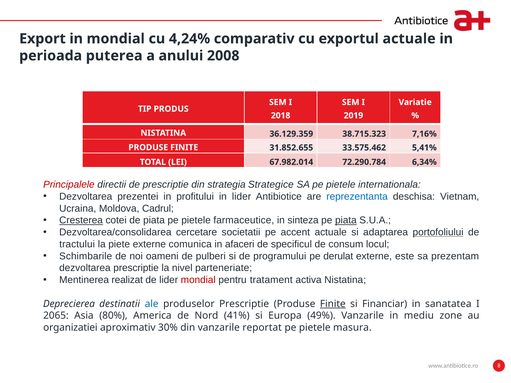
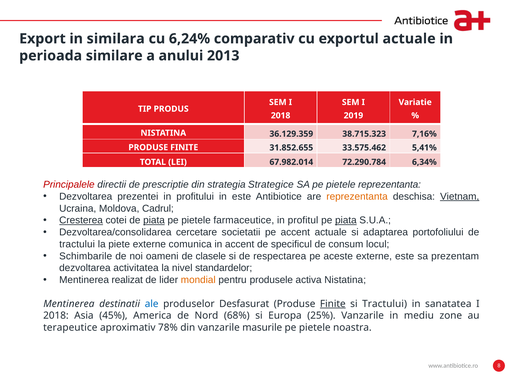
in mondial: mondial -> similara (116, 39)
4,24%: 4,24% -> 6,24% (189, 39)
puterea: puterea -> similare (114, 56)
2008: 2008 -> 2013 (223, 56)
pietele internationala: internationala -> reprezentanta (389, 185)
in lider: lider -> este (242, 197)
reprezentanta colour: blue -> orange (357, 197)
Vietnam underline: none -> present (460, 197)
piata underline: none -> present (154, 220)
sinteza: sinteza -> profitul (303, 220)
portofoliului underline: present -> none (438, 232)
in afaceri: afaceri -> accent (240, 244)
pulberi: pulberi -> clasele (211, 256)
programului: programului -> respectarea (280, 256)
derulat: derulat -> aceste (338, 256)
dezvoltarea prescriptie: prescriptie -> activitatea (136, 268)
parteneriate: parteneriate -> standardelor (224, 268)
mondial colour: red -> orange (198, 280)
tratament: tratament -> produsele (271, 280)
Deprecierea: Deprecierea -> Mentinerea (69, 304)
produselor Prescriptie: Prescriptie -> Desfasurat (244, 304)
si Financiar: Financiar -> Tractului (385, 304)
2065: 2065 -> 2018 (56, 316)
80%: 80% -> 45% (113, 316)
41%: 41% -> 68% (237, 316)
49%: 49% -> 25% (321, 316)
organizatiei: organizatiei -> terapeutice (70, 328)
30%: 30% -> 78% (168, 328)
reportat: reportat -> masurile (262, 328)
masura: masura -> noastra (352, 328)
